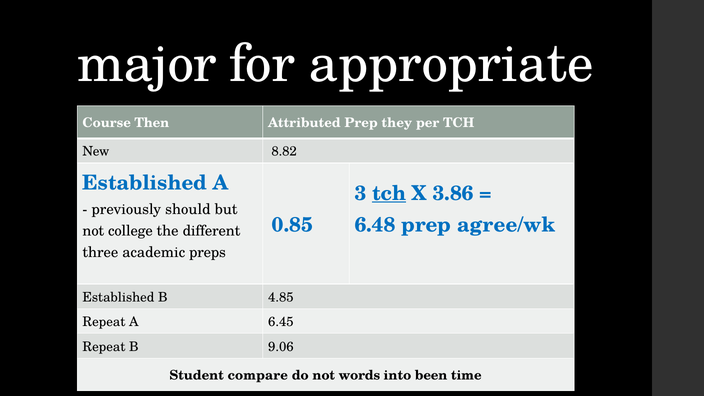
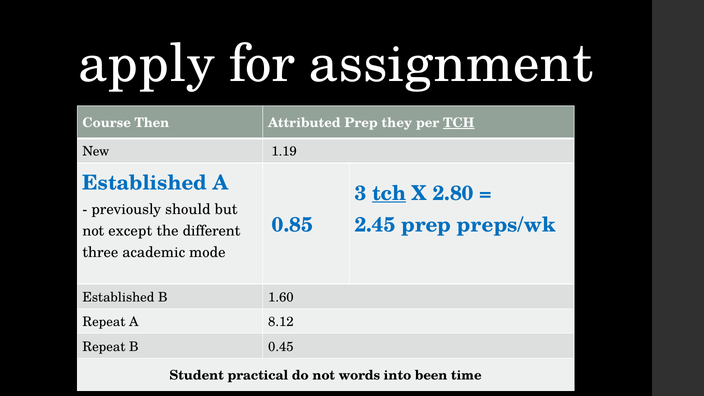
major: major -> apply (147, 64)
appropriate: appropriate -> assignment (451, 64)
TCH underline: none -> present (459, 123)
8.82: 8.82 -> 1.19 (284, 152)
3.86: 3.86 -> 2.80 (453, 193)
6.48: 6.48 -> 2.45 (375, 225)
agree/wk: agree/wk -> preps/wk (506, 225)
college: college -> except (130, 231)
preps: preps -> mode (207, 252)
4.85: 4.85 -> 1.60 (281, 297)
6.45: 6.45 -> 8.12 (281, 322)
9.06: 9.06 -> 0.45 (281, 347)
compare: compare -> practical (258, 375)
